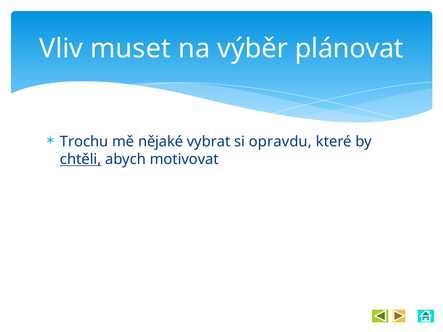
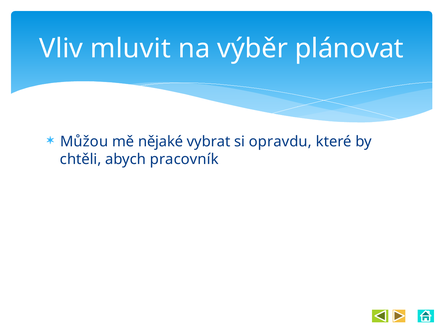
muset: muset -> mluvit (131, 49)
Trochu: Trochu -> Můžou (84, 142)
chtěli underline: present -> none (81, 159)
motivovat: motivovat -> pracovník (184, 159)
